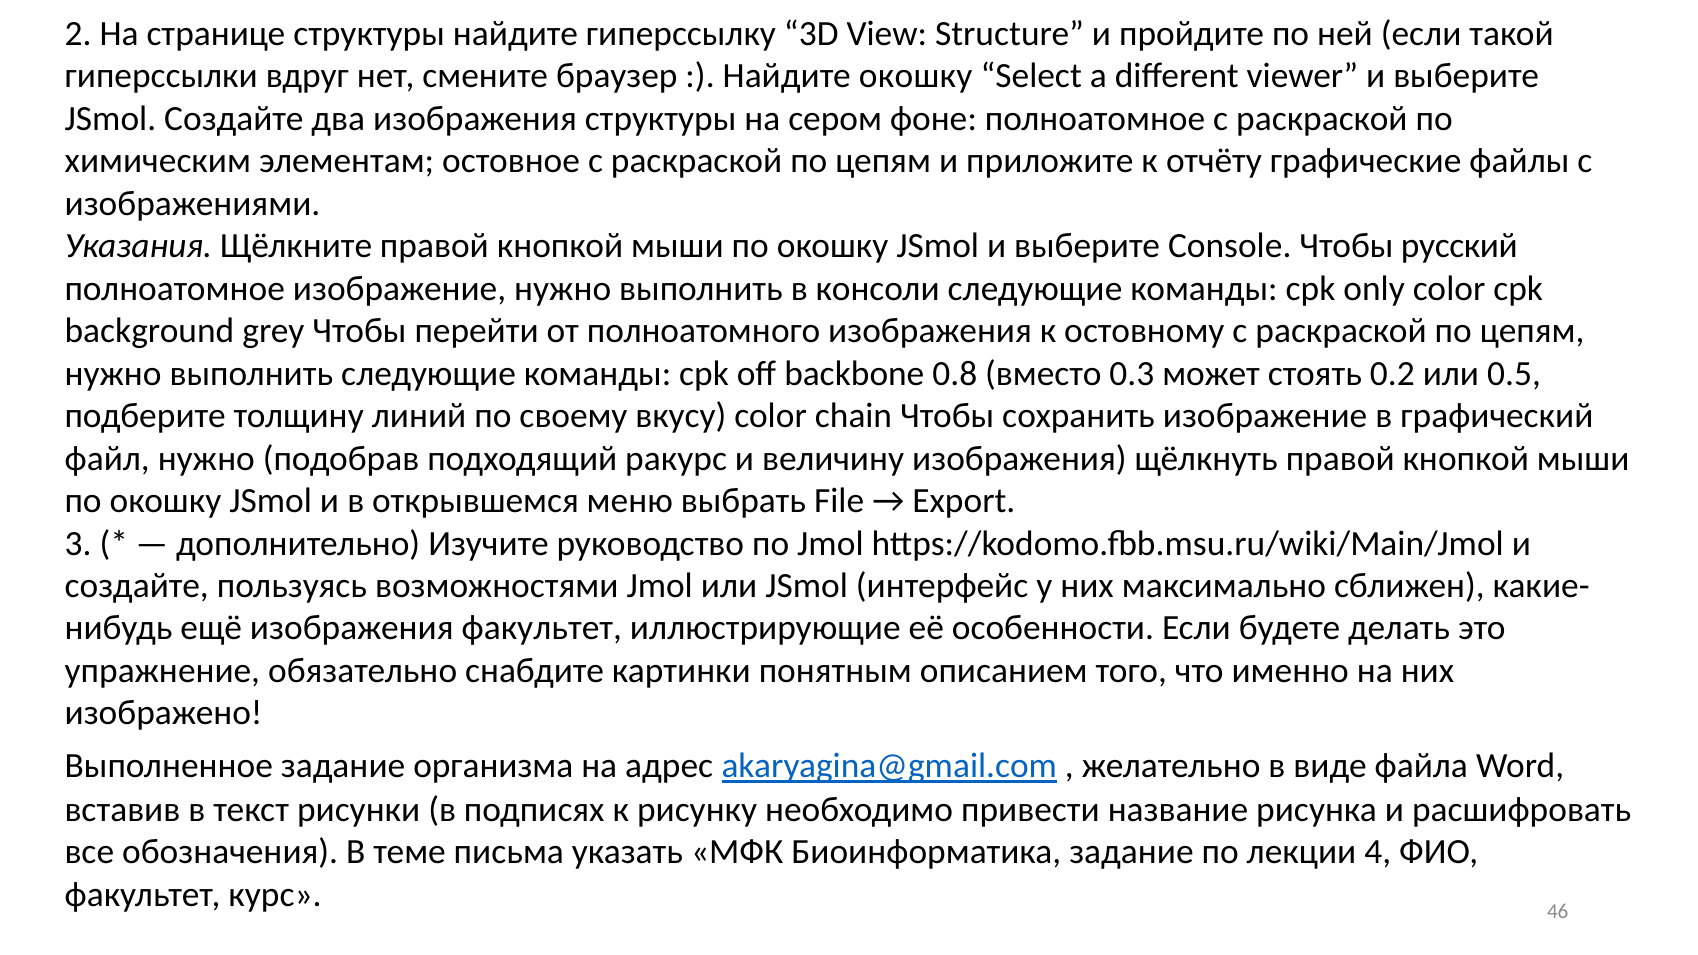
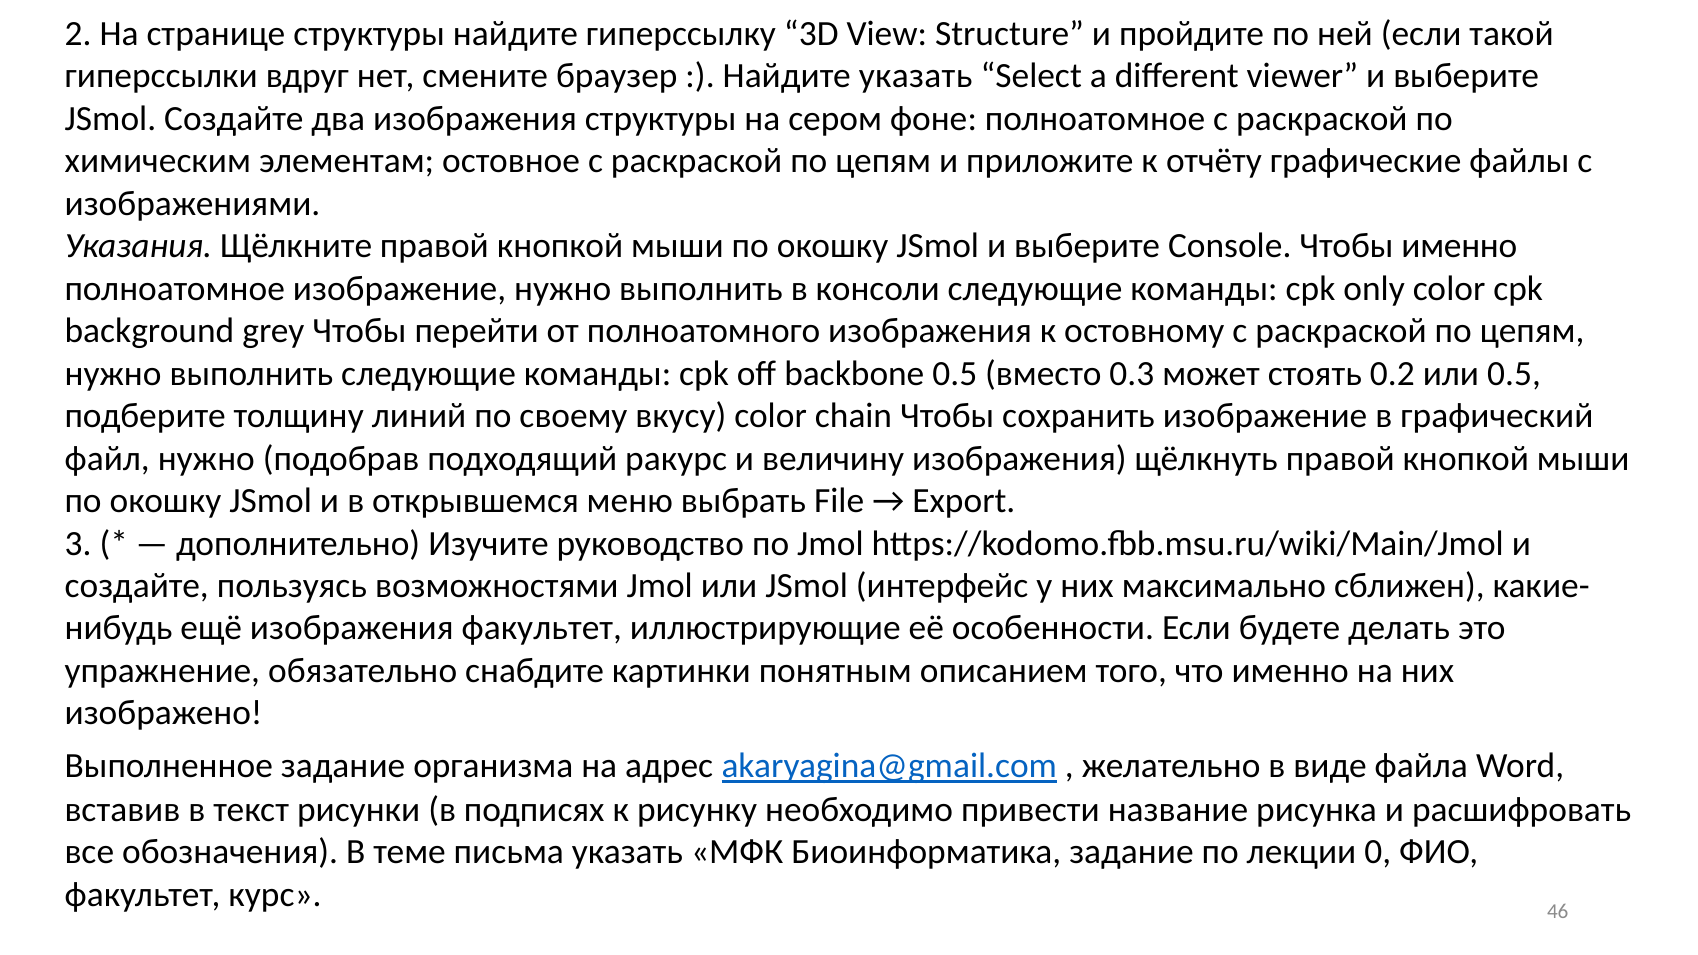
Найдите окошку: окошку -> указать (916, 76)
Чтобы русский: русский -> именно (1459, 246)
backbone 0.8: 0.8 -> 0.5 (955, 374)
4: 4 -> 0 (1378, 852)
